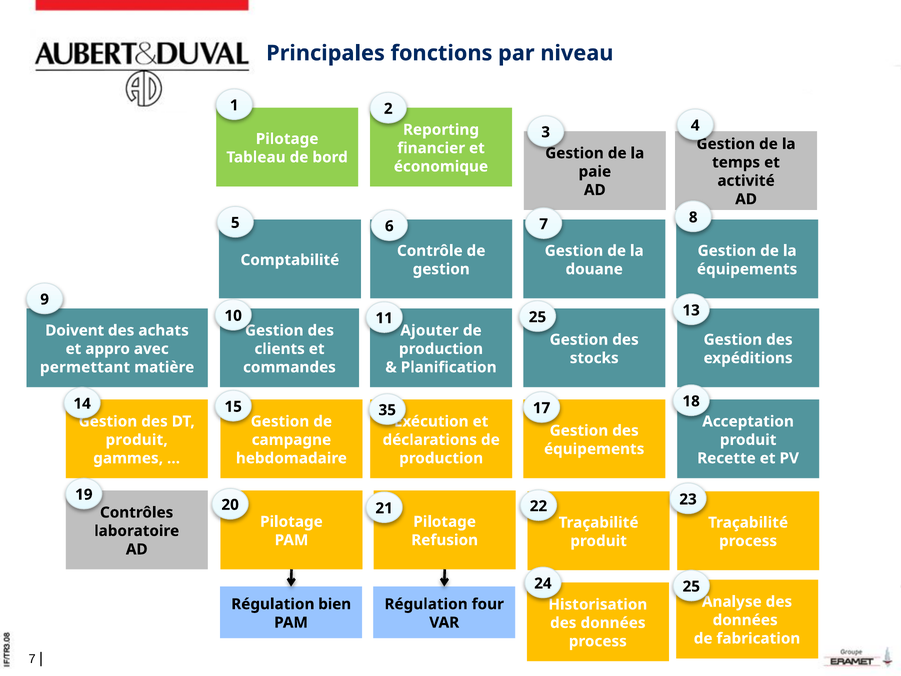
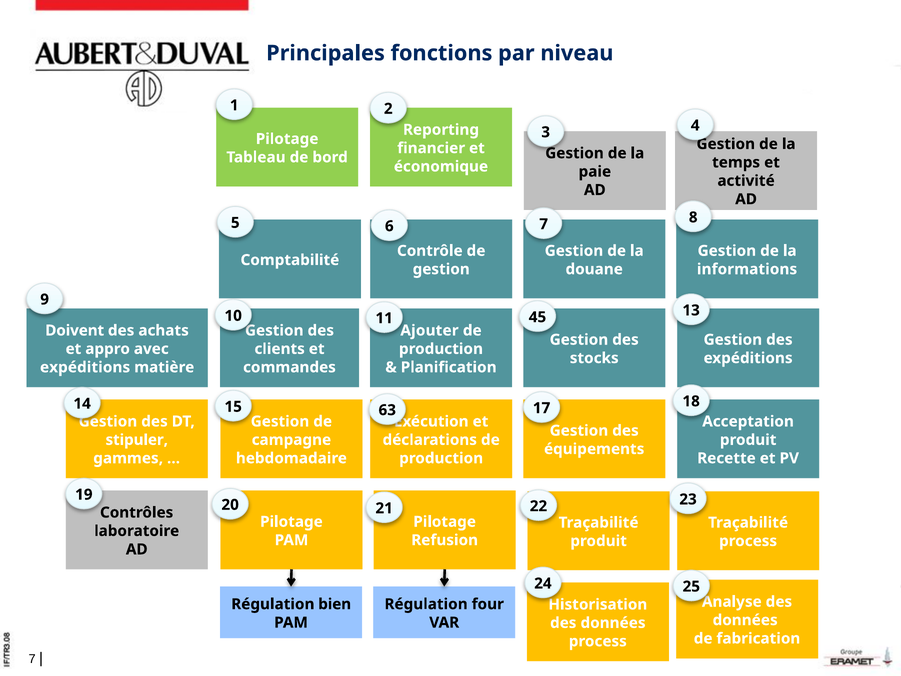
équipements: équipements -> informations (747, 269)
11 25: 25 -> 45 (537, 317)
permettant: permettant -> expéditions (85, 367)
35: 35 -> 63 (387, 410)
produit: produit -> stipuler (137, 440)
